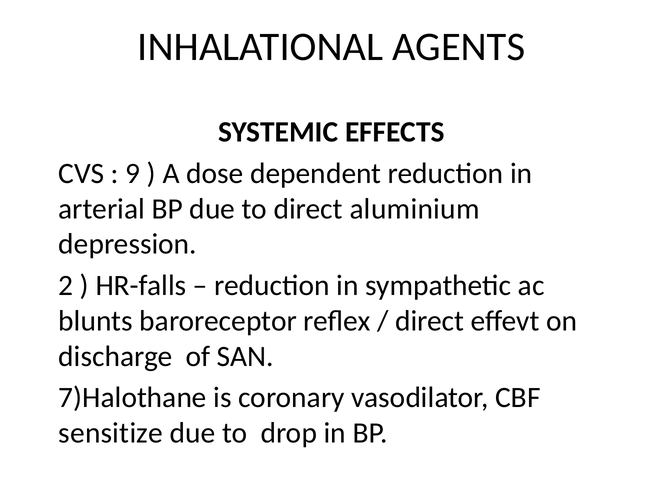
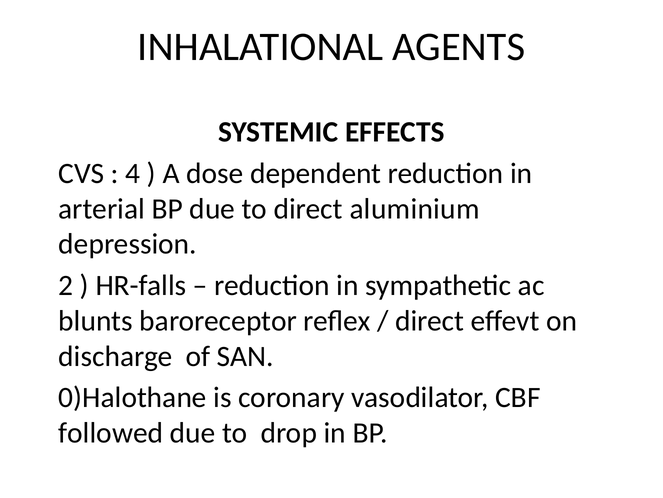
9: 9 -> 4 (133, 173)
7)Halothane: 7)Halothane -> 0)Halothane (133, 397)
sensitize: sensitize -> followed (111, 432)
